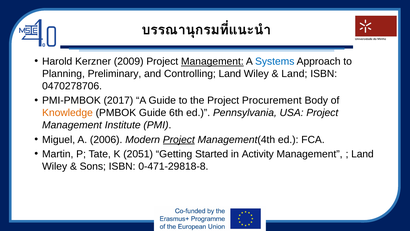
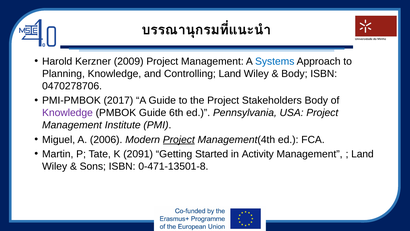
Management underline: present -> none (212, 61)
Planning Preliminary: Preliminary -> Knowledge (114, 74)
Land: Land -> Body (294, 74)
Procurement: Procurement -> Stakeholders (272, 100)
Knowledge colour: orange -> purple (67, 113)
2051: 2051 -> 2091 (138, 154)
0-471-29818-8: 0-471-29818-8 -> 0-471-13501-8 (173, 166)
